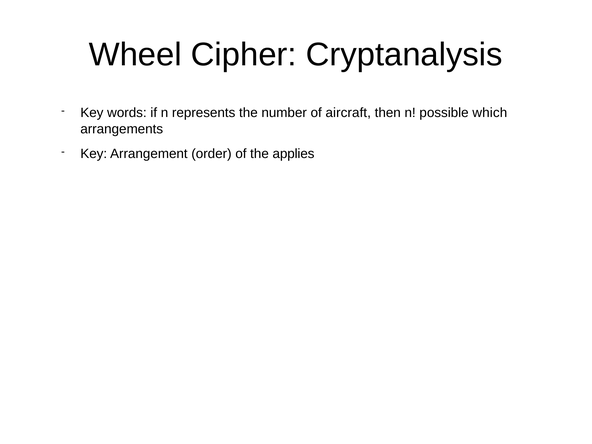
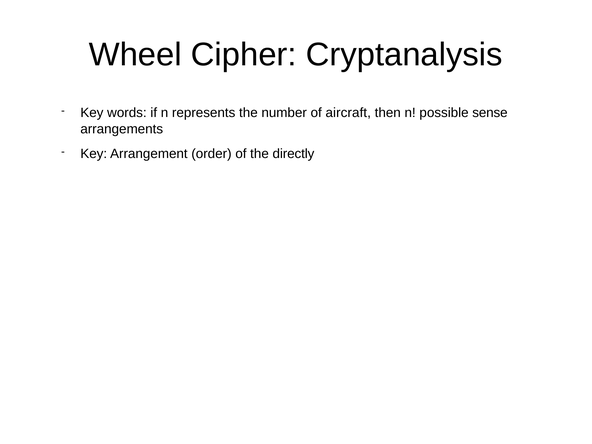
which: which -> sense (490, 113)
applies: applies -> directly (293, 154)
